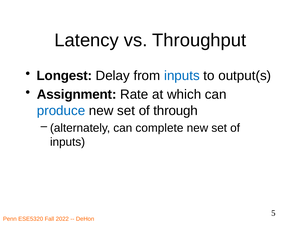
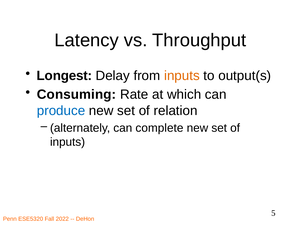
inputs colour: blue -> orange (182, 76)
Assignment: Assignment -> Consuming (77, 94)
through: through -> relation (176, 110)
